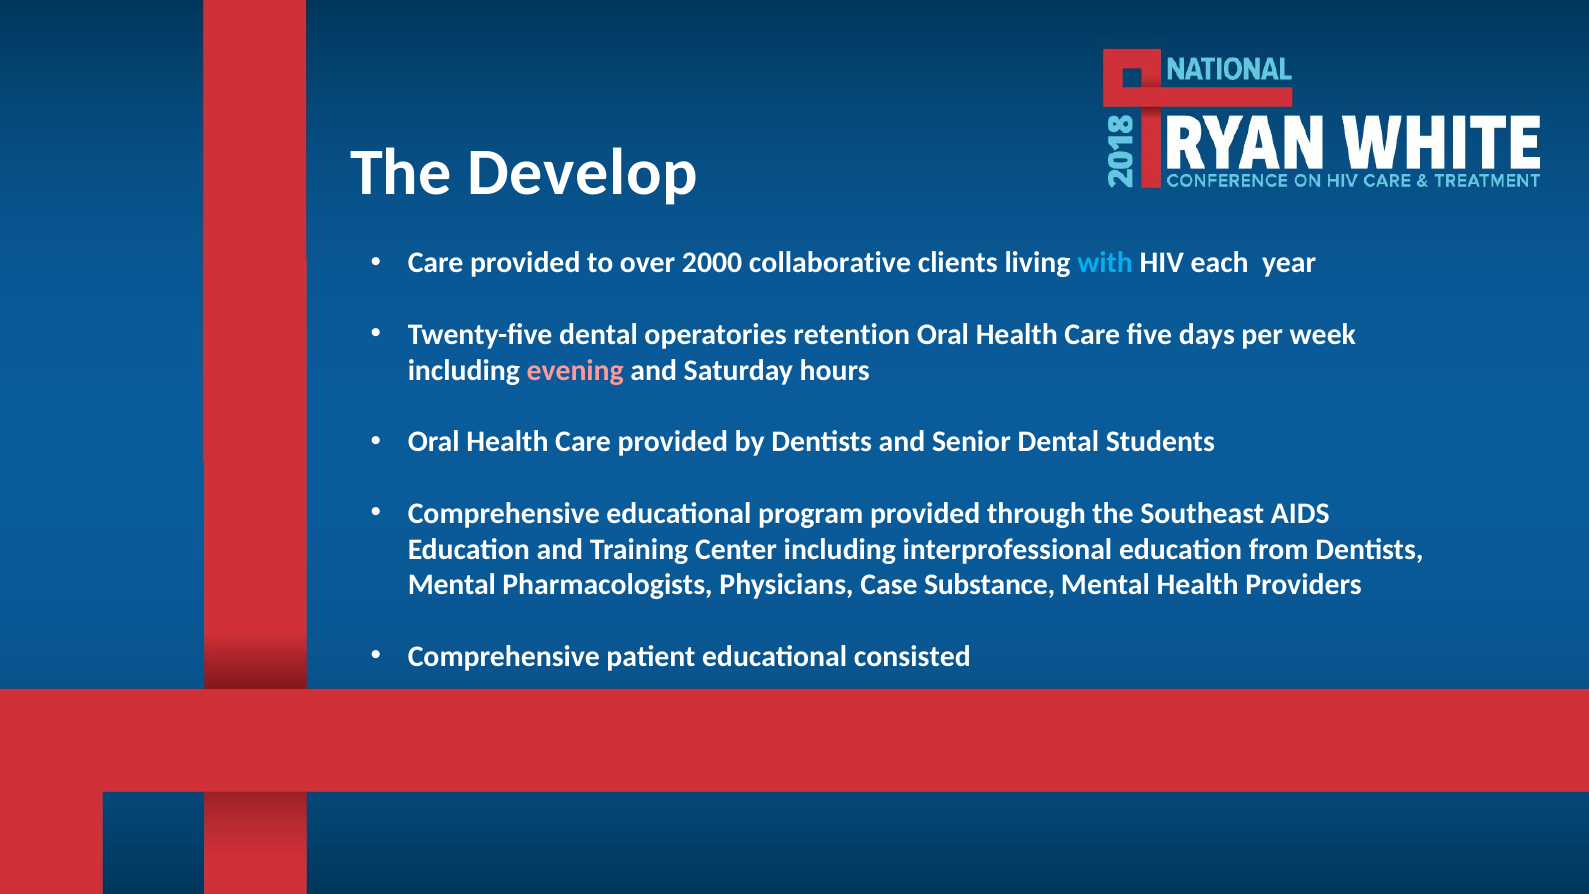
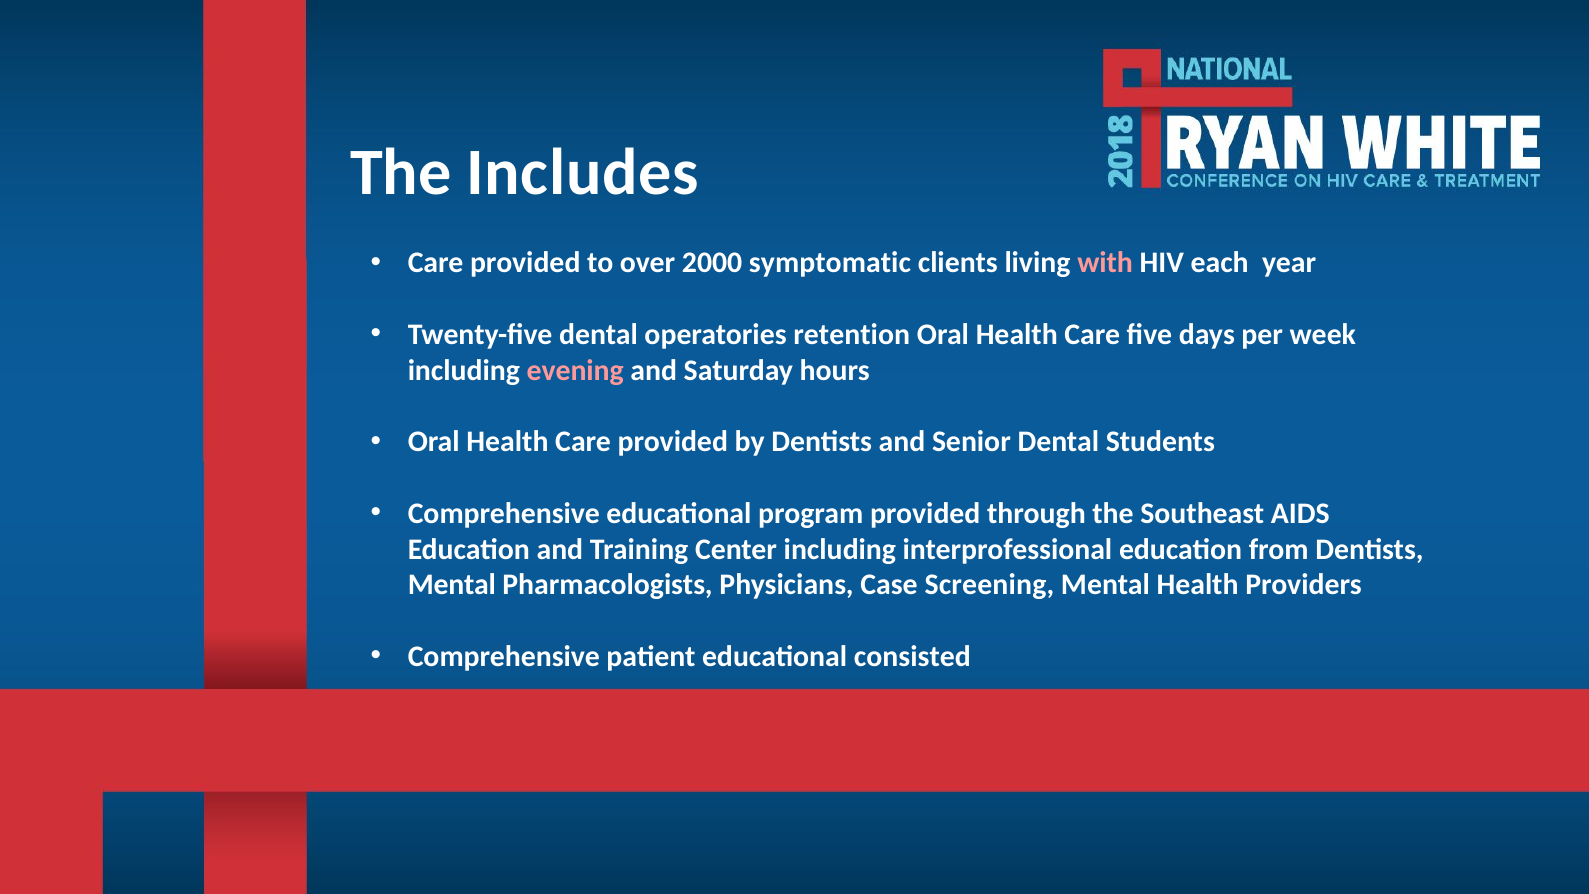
Develop: Develop -> Includes (583, 172)
collaborative: collaborative -> symptomatic (830, 263)
with colour: light blue -> pink (1105, 263)
Substance: Substance -> Screening (989, 585)
